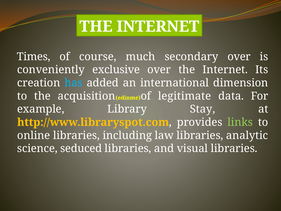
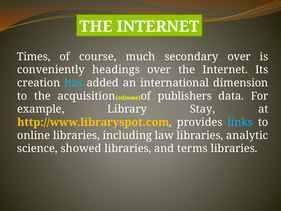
exclusive: exclusive -> headings (116, 70)
legitimate: legitimate -> publishers (185, 96)
links colour: light green -> light blue (240, 122)
seduced: seduced -> showed (81, 148)
visual: visual -> terms (192, 148)
